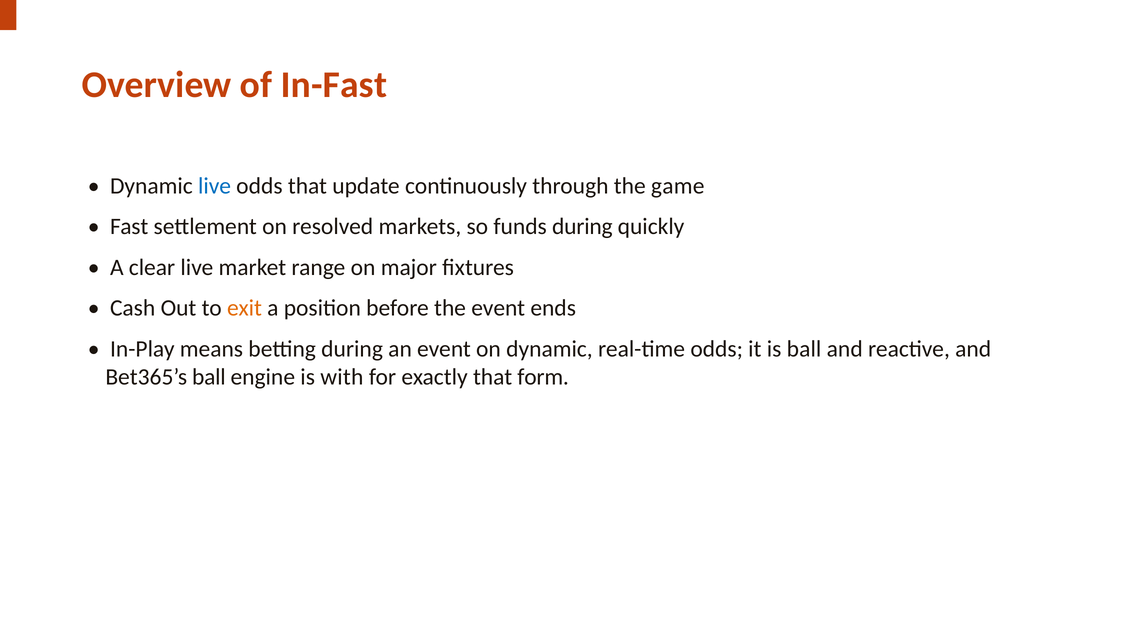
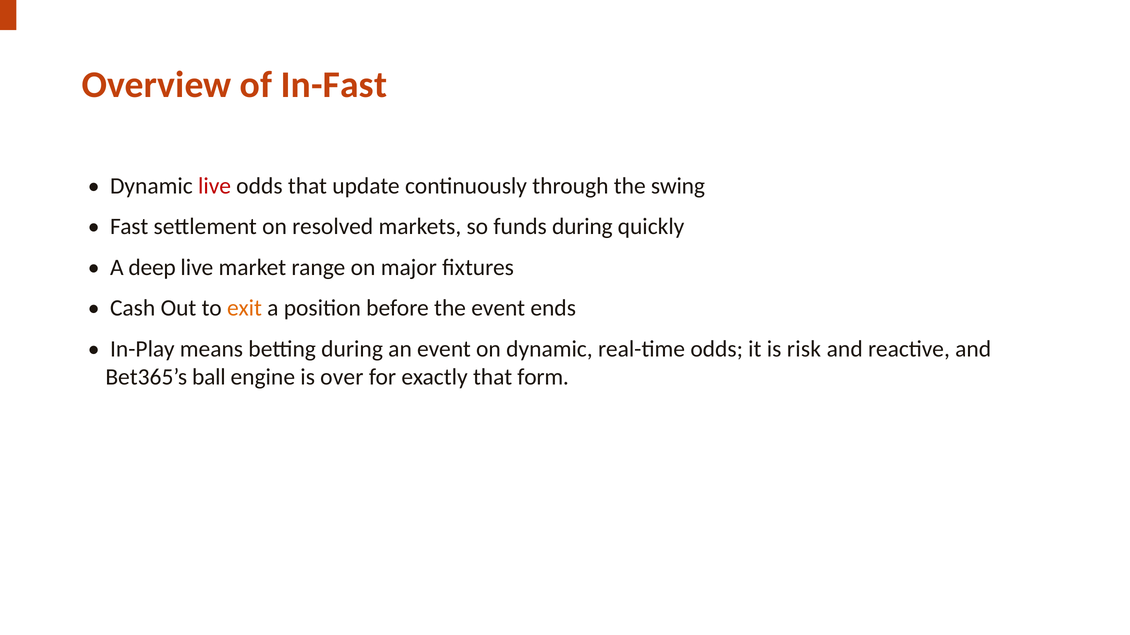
live colour: blue -> red (215, 186)
game: game -> swing (678, 186)
clear: clear -> deep (152, 268)
is ball: ball -> risk (804, 349)
with: with -> over (342, 378)
